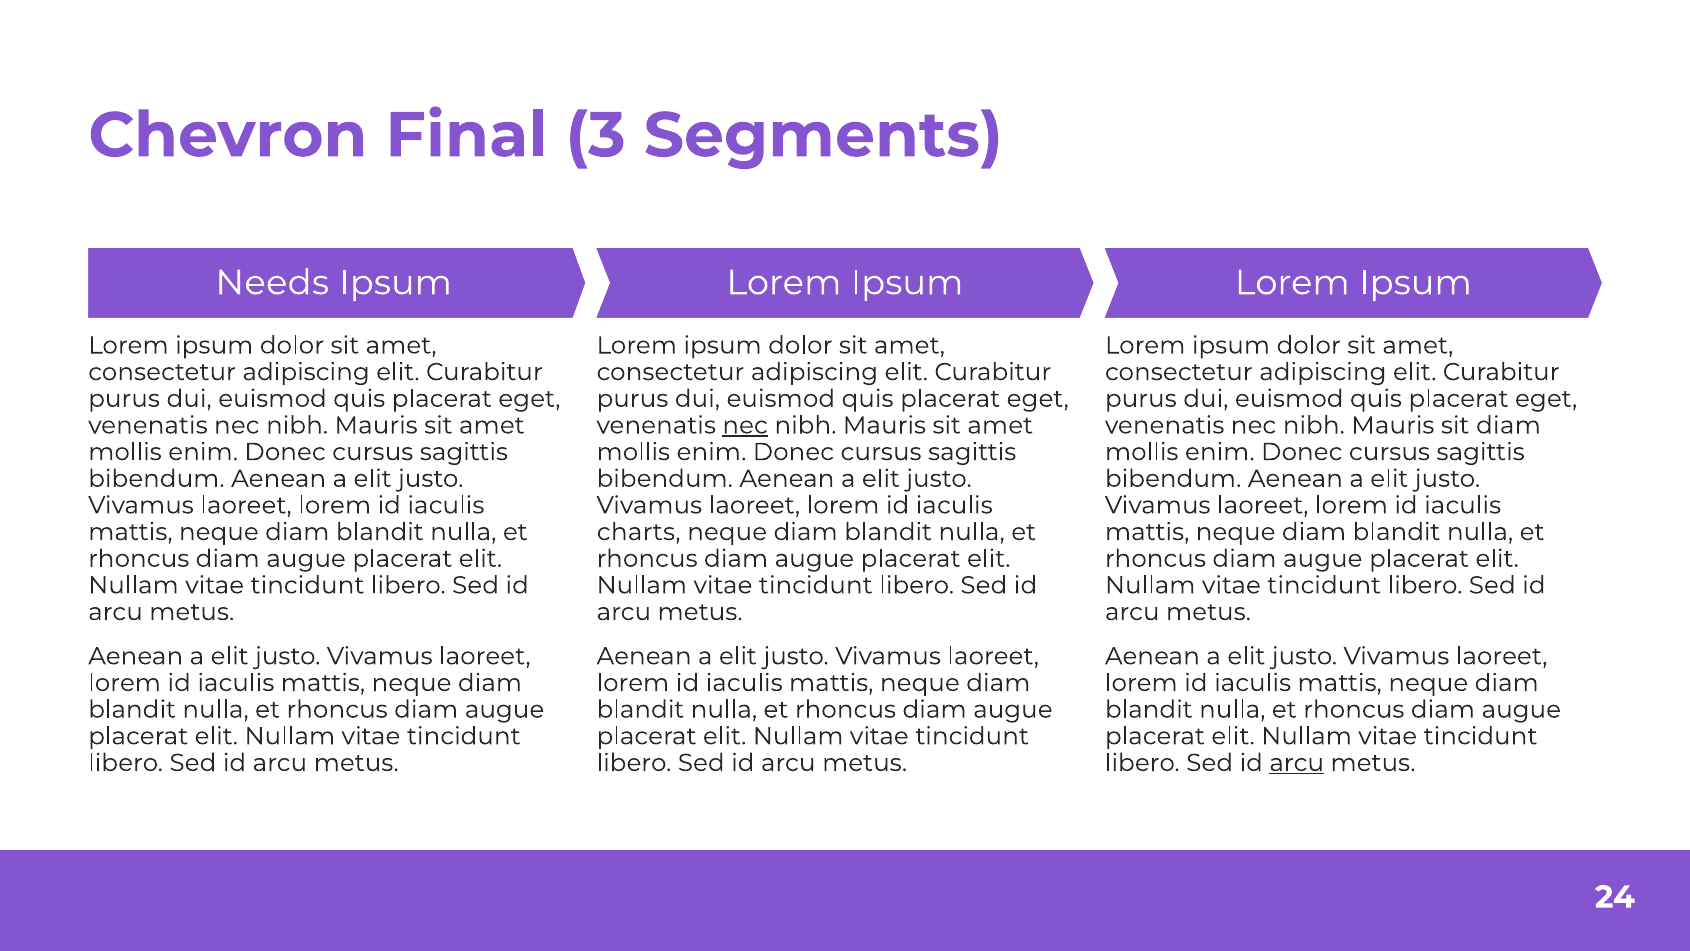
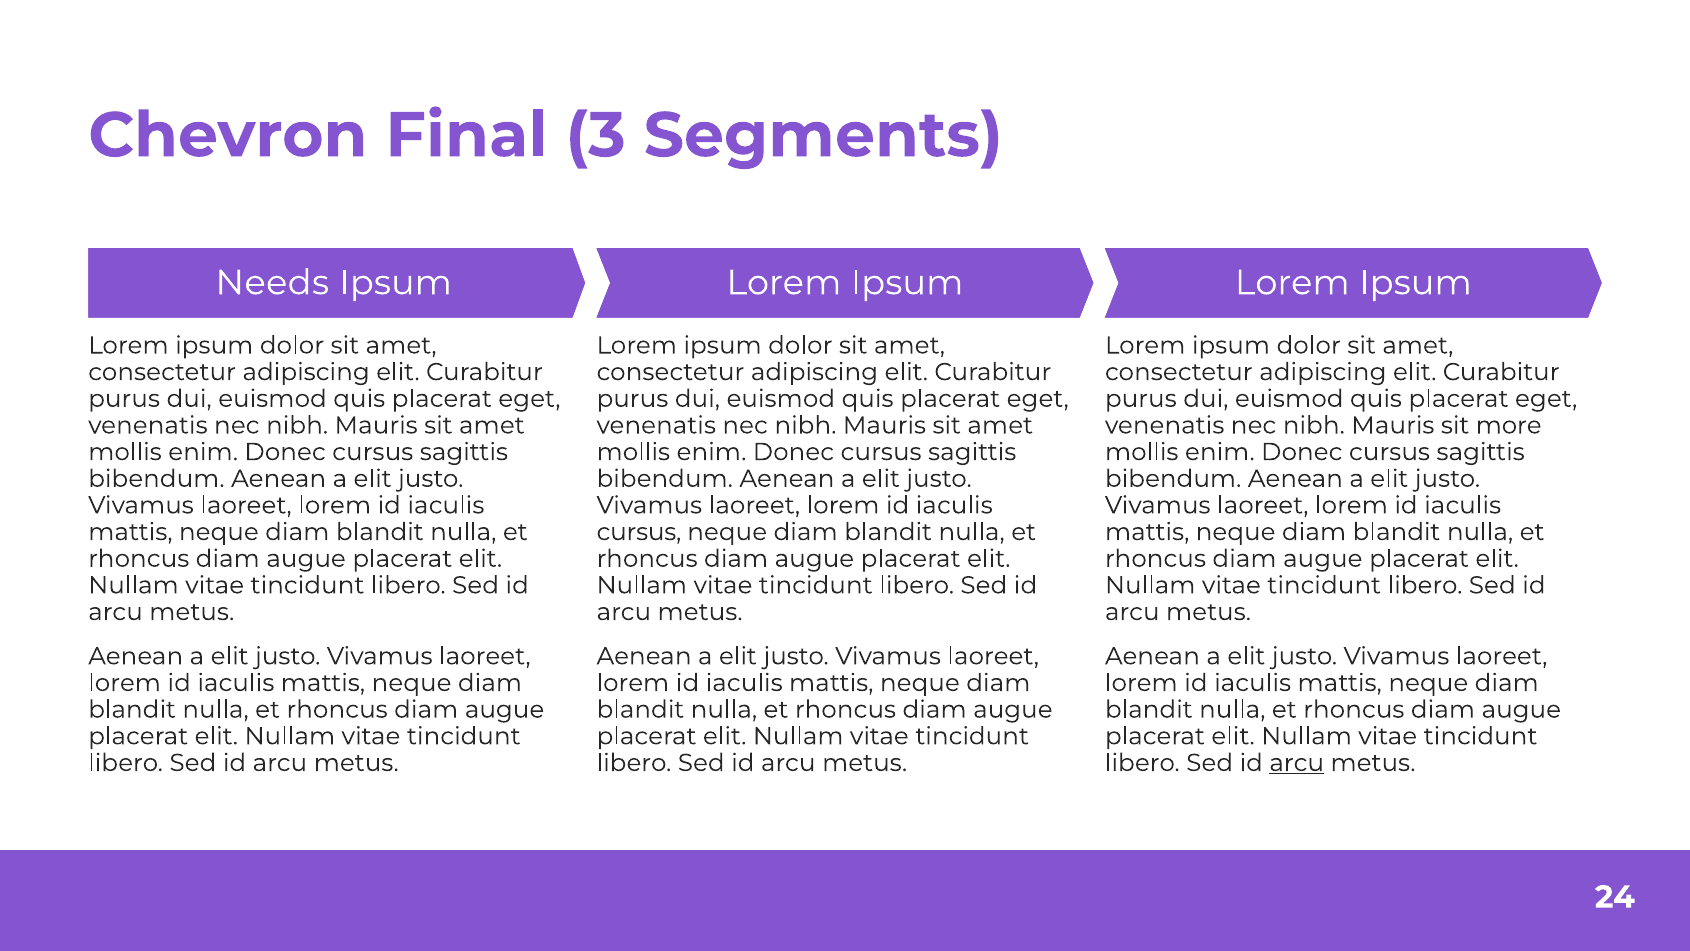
nec underline: present -> none (745, 425)
sit diam: diam -> more (1509, 425)
charts: charts -> cursus (639, 532)
